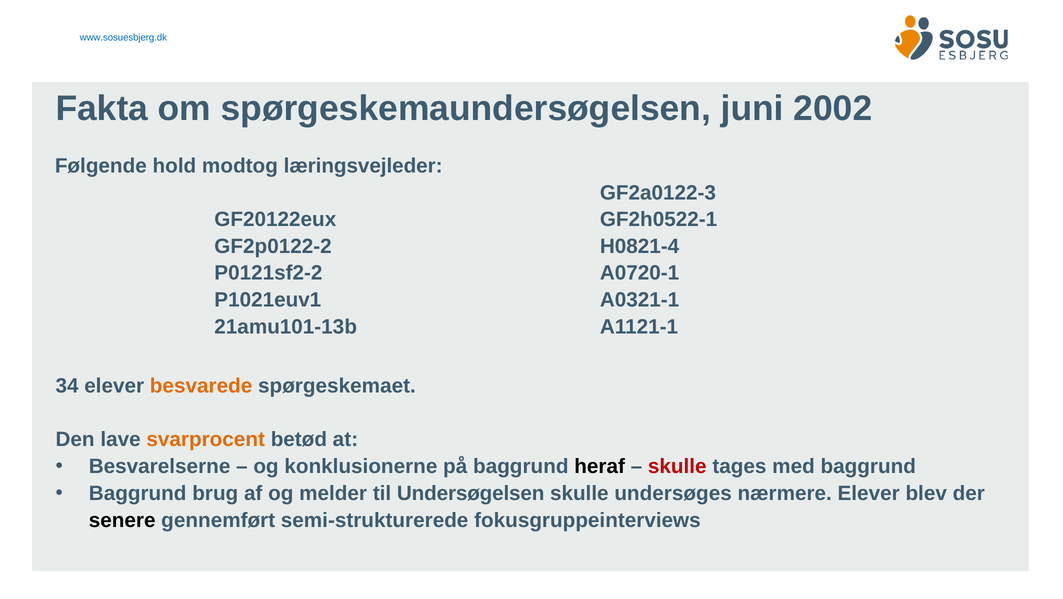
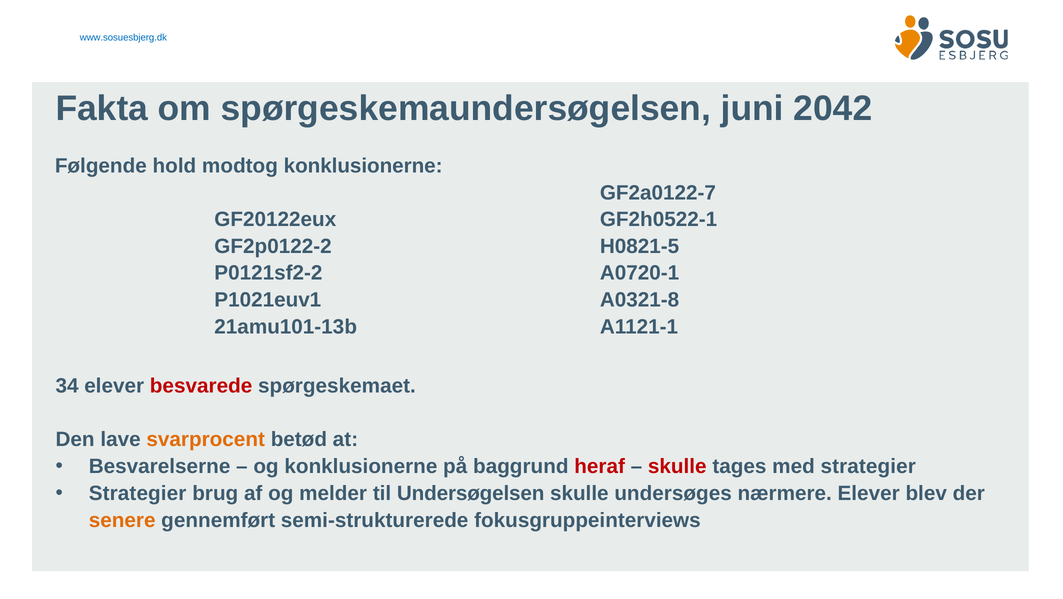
2002: 2002 -> 2042 (833, 109)
modtog læringsvejleder: læringsvejleder -> konklusionerne (363, 166)
GF2a0122-3: GF2a0122-3 -> GF2a0122-7 (658, 193)
H0821-4: H0821-4 -> H0821-5 (640, 246)
A0321-1: A0321-1 -> A0321-8 (640, 300)
besvarede colour: orange -> red (201, 386)
heraf colour: black -> red (600, 466)
med baggrund: baggrund -> strategier (868, 466)
Baggrund: Baggrund -> Strategier (138, 493)
senere colour: black -> orange (122, 520)
